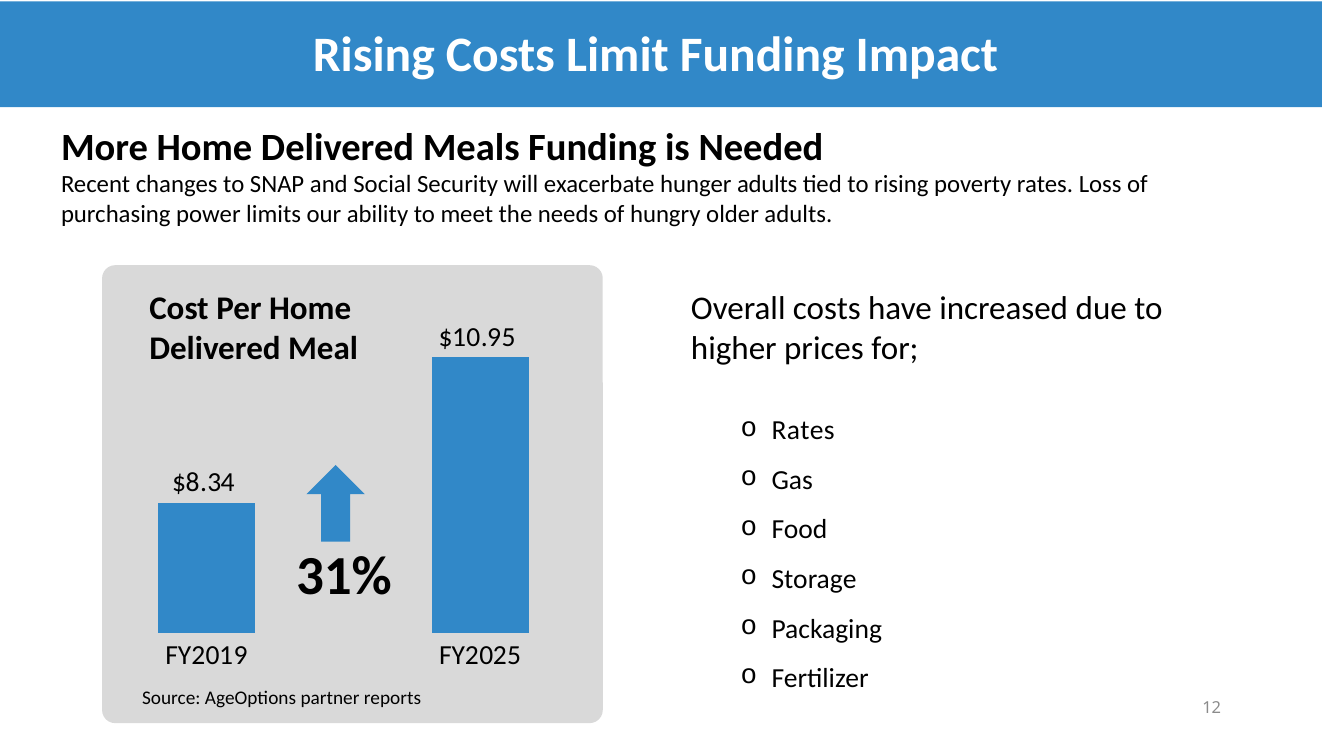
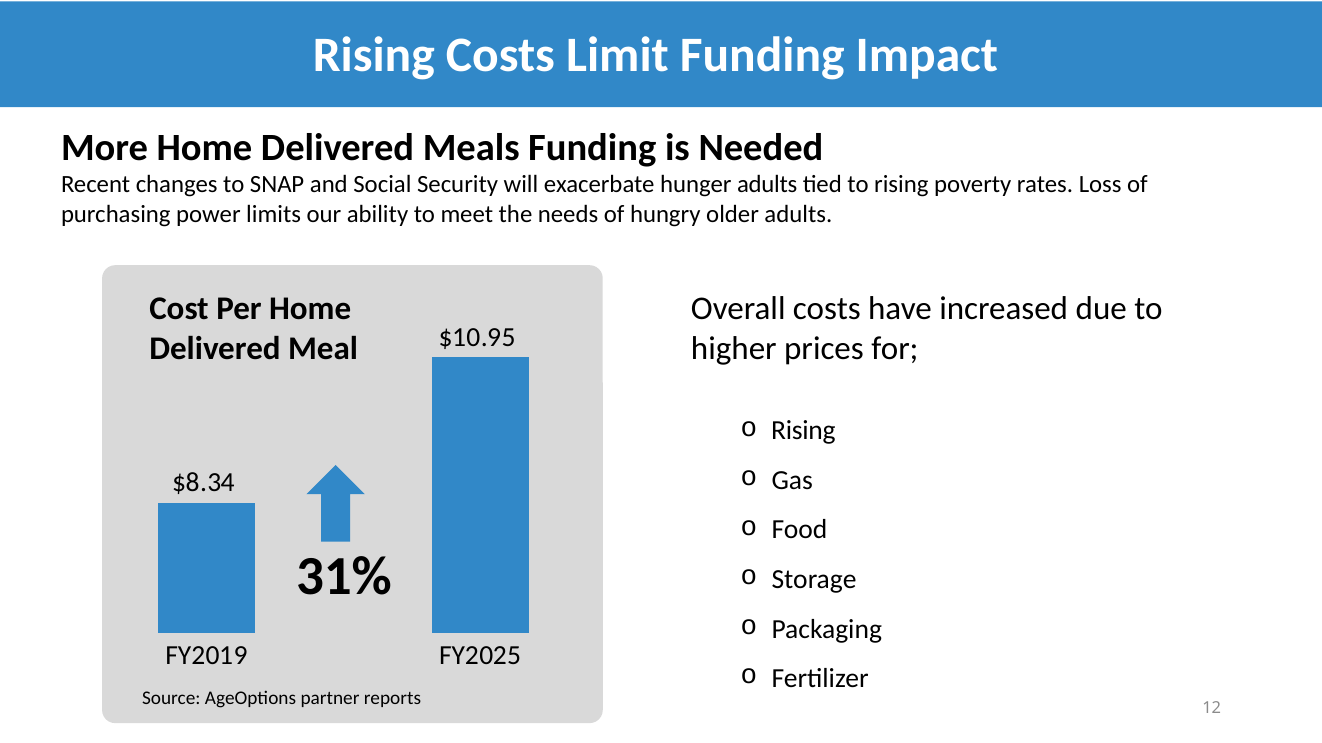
Rates: Rates -> Rising (803, 431)
